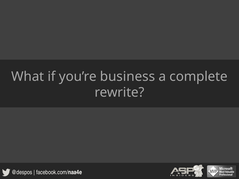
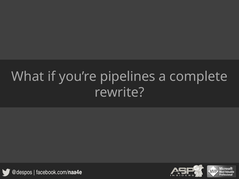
business: business -> pipelines (128, 77)
